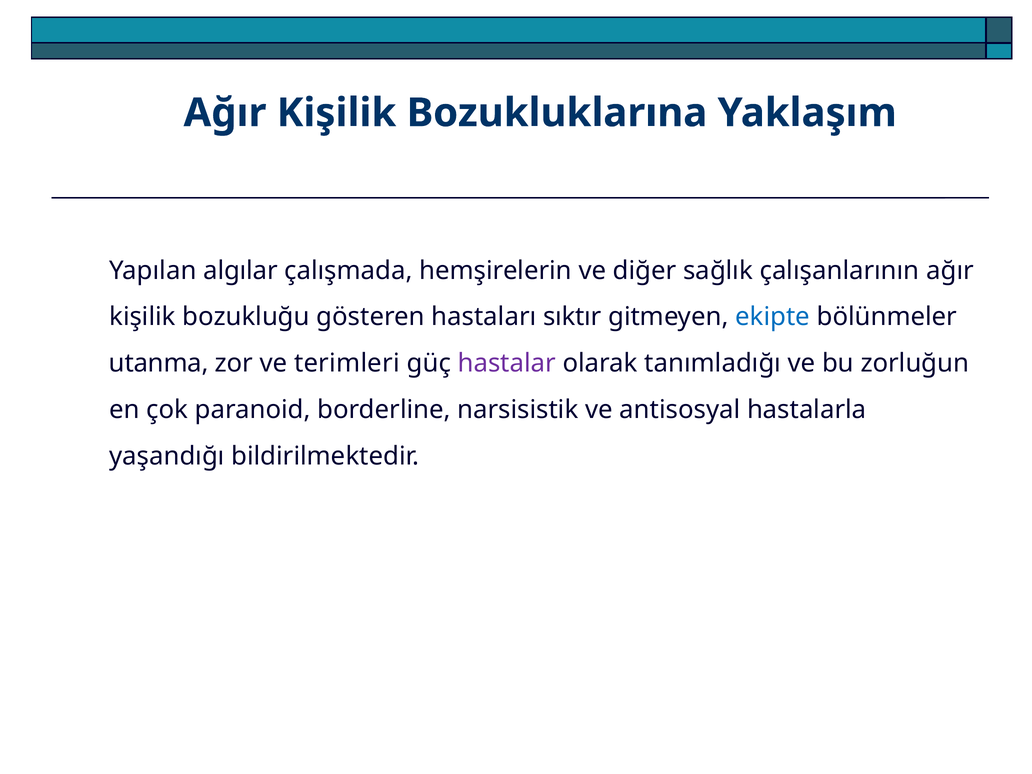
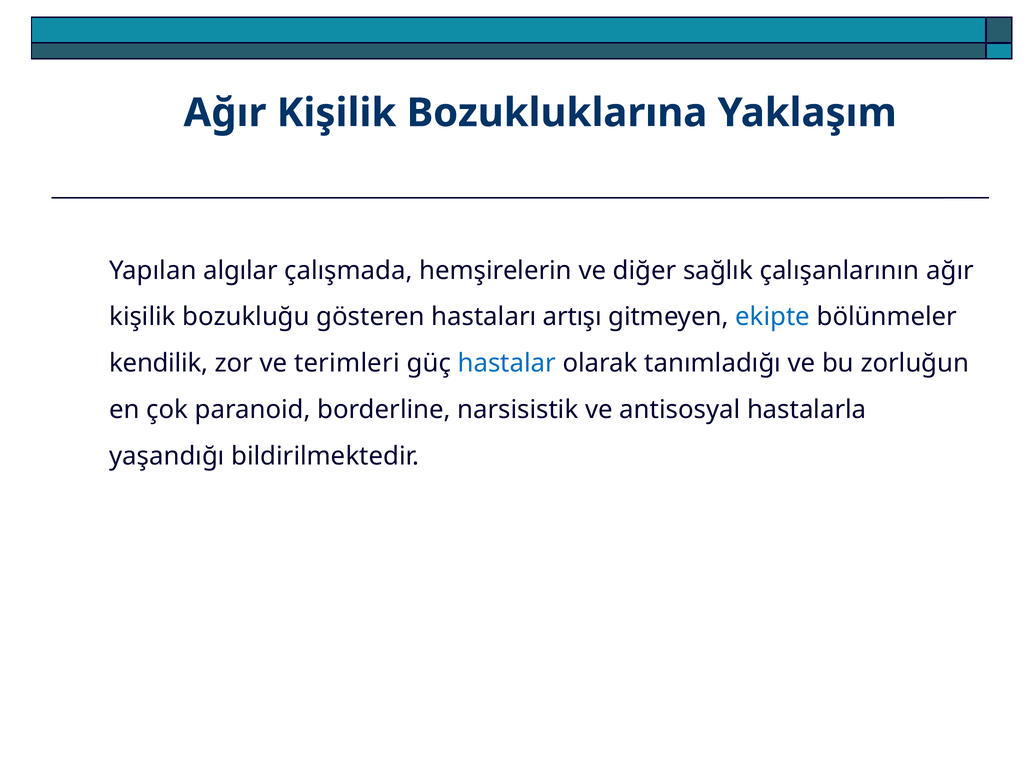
sıktır: sıktır -> artışı (572, 317)
utanma: utanma -> kendilik (159, 363)
hastalar colour: purple -> blue (507, 363)
